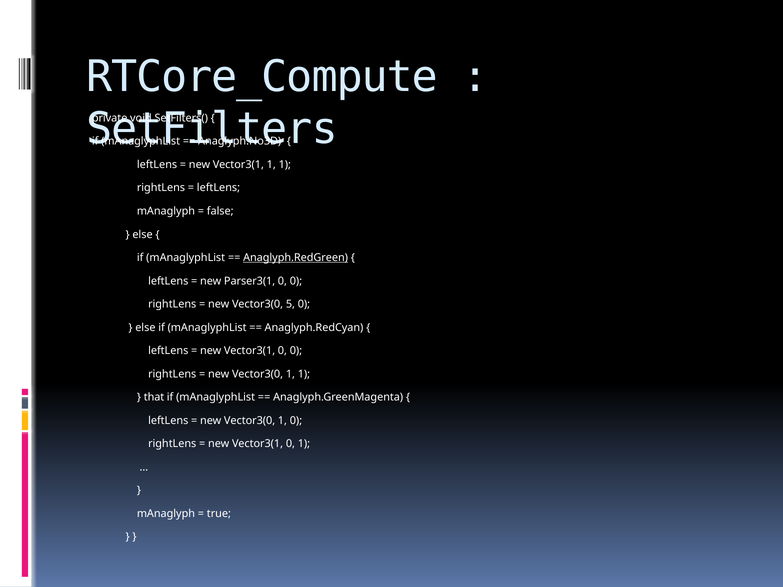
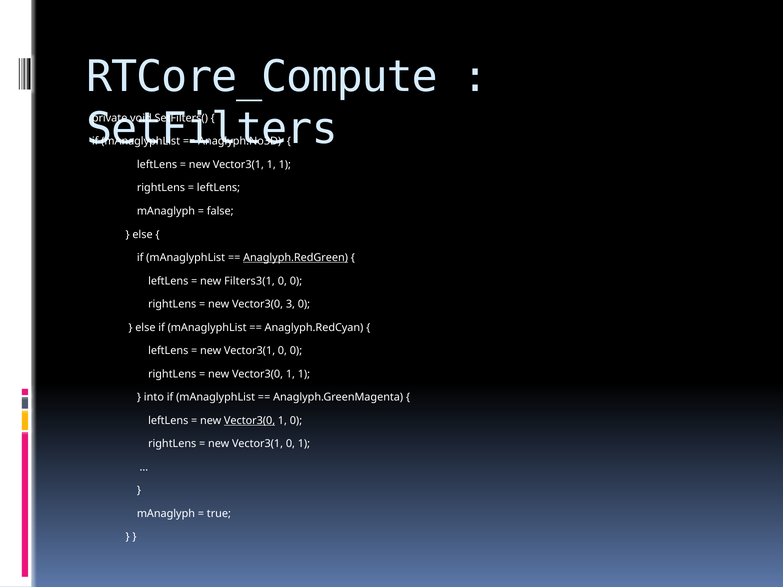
Parser3(1: Parser3(1 -> Filters3(1 (250, 281)
5: 5 -> 3 (290, 304)
that: that -> into (154, 397)
Vector3(0 underline: none -> present (250, 421)
